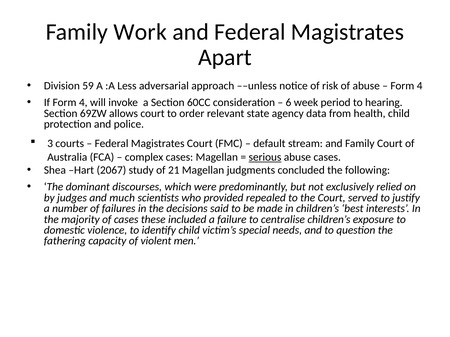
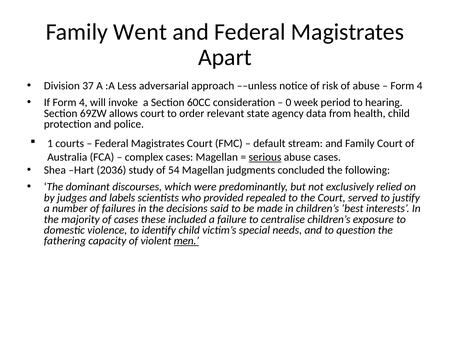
Work: Work -> Went (140, 32)
59: 59 -> 37 (88, 86)
6: 6 -> 0 (289, 103)
3: 3 -> 1 (50, 144)
2067: 2067 -> 2036 (111, 170)
21: 21 -> 54 (174, 170)
much: much -> labels (122, 198)
men underline: none -> present (186, 241)
